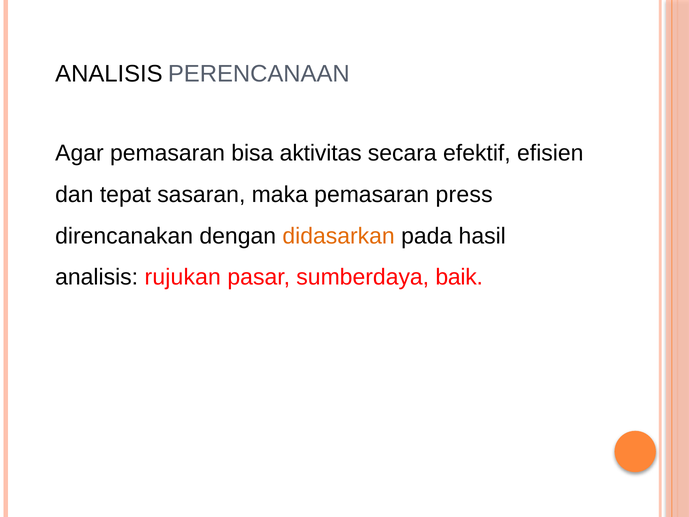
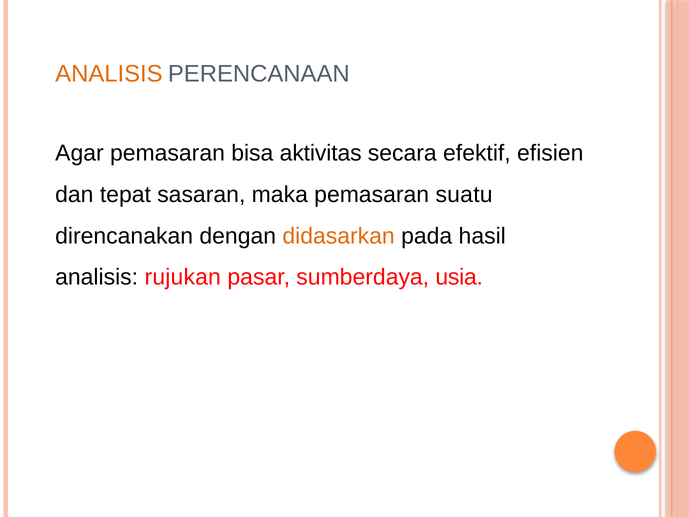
ANALISIS colour: black -> orange (109, 74)
press: press -> suatu (464, 194)
baik: baik -> usia (459, 277)
